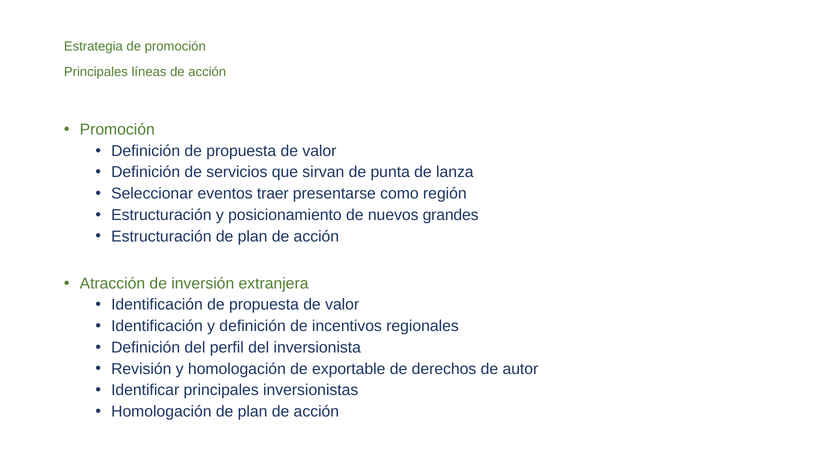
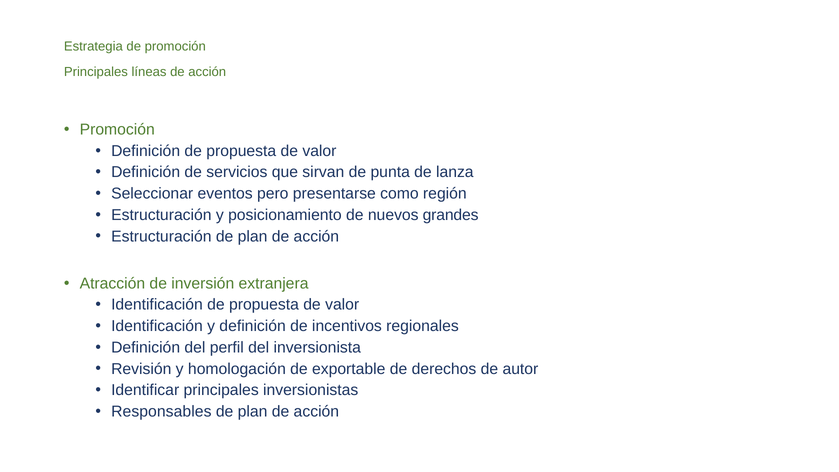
traer: traer -> pero (273, 194)
Homologación: Homologación -> Responsables (161, 412)
